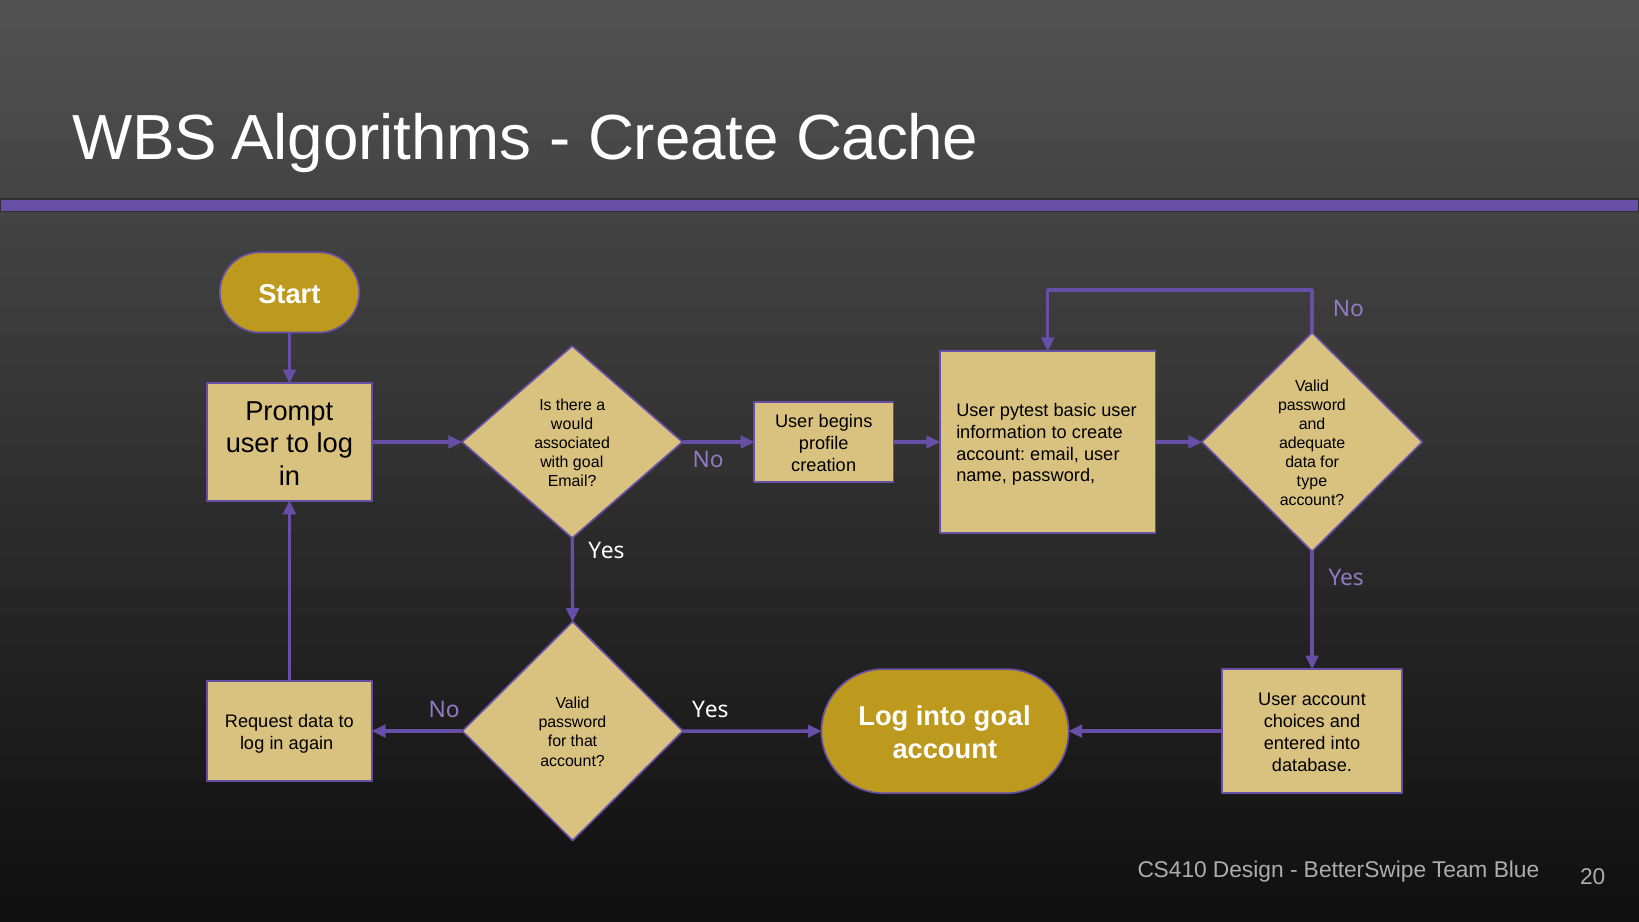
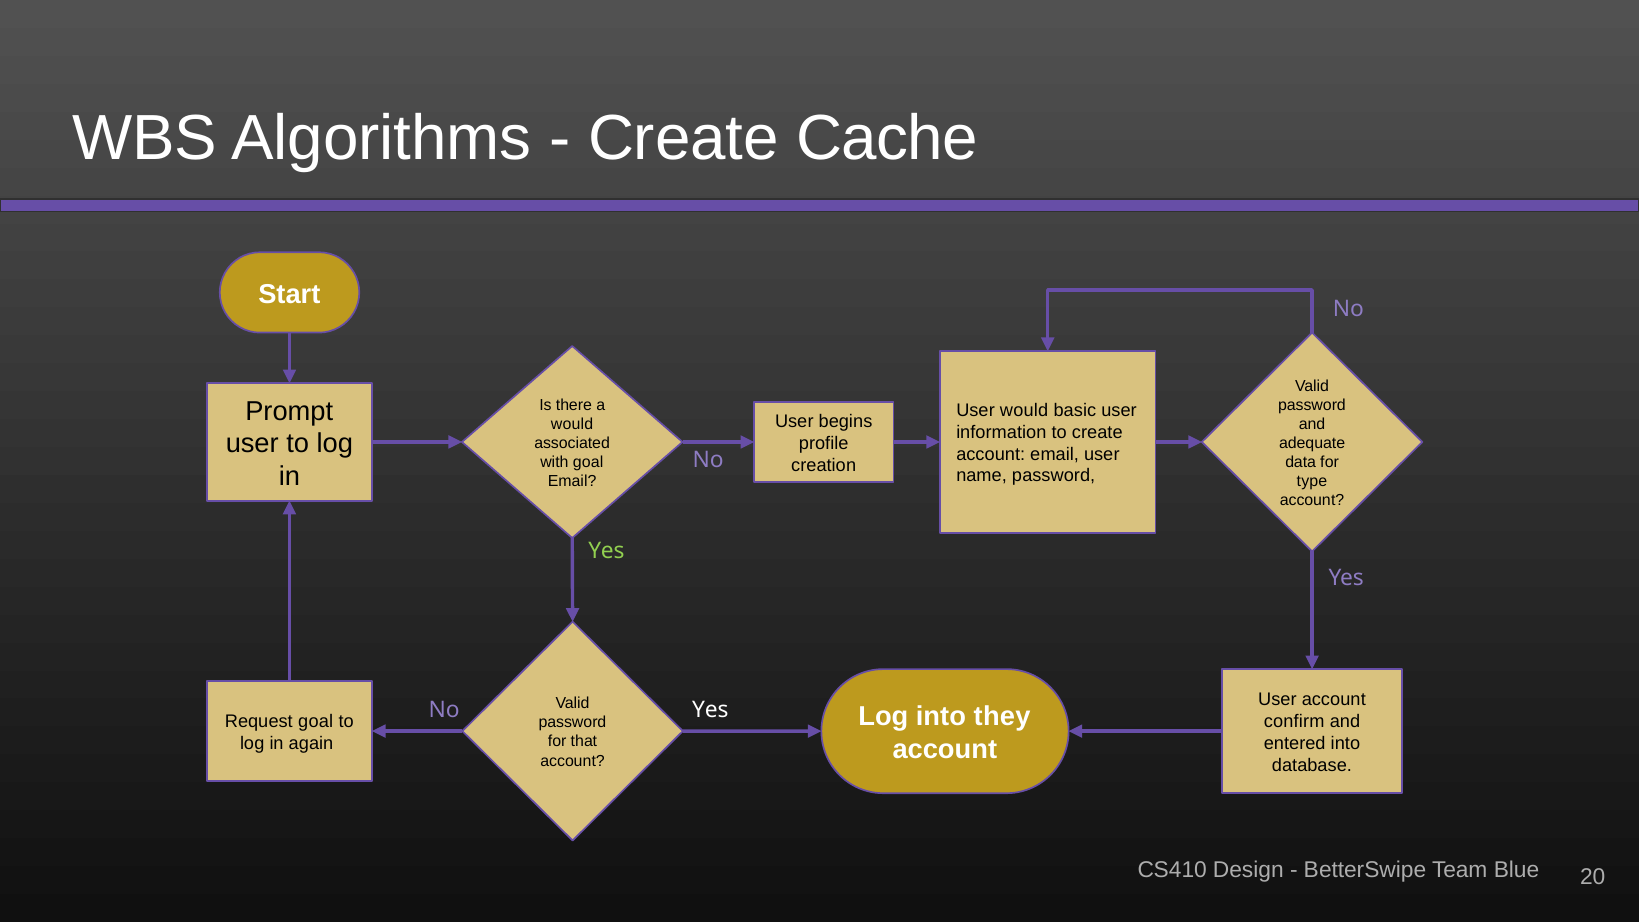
User pytest: pytest -> would (1024, 411)
Yes colour: white -> light green (606, 551)
into goal: goal -> they (1002, 717)
Request data: data -> goal (316, 721)
choices: choices -> confirm (1294, 721)
